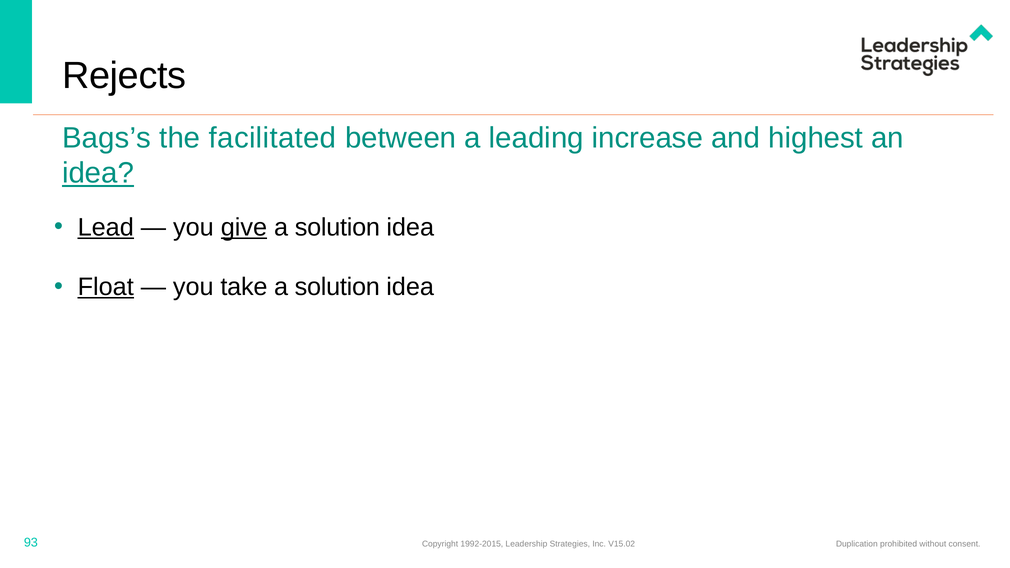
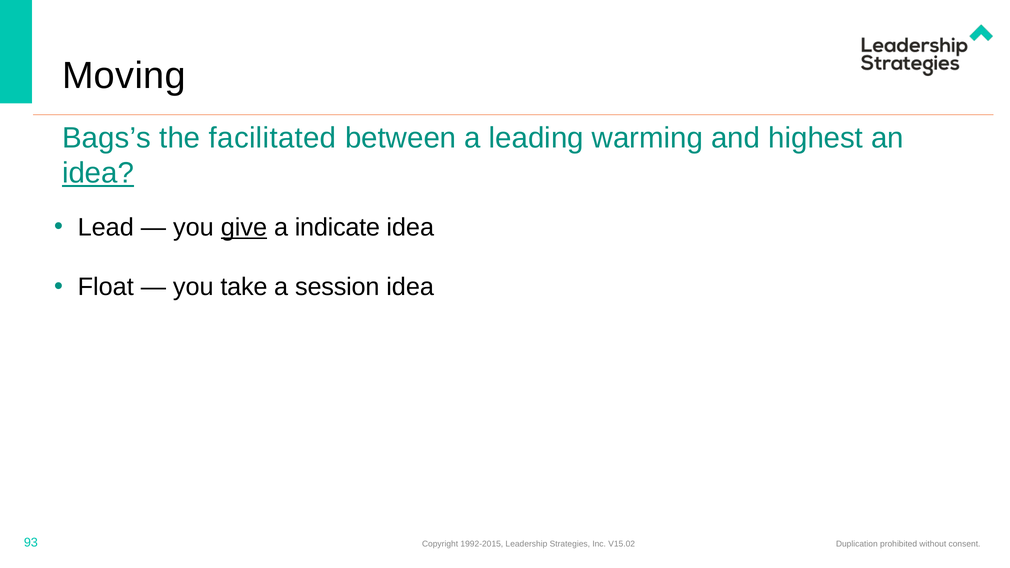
Rejects: Rejects -> Moving (124, 76)
increase: increase -> warming (647, 138)
Lead underline: present -> none (106, 227)
solution: solution -> indicate (337, 227)
Float underline: present -> none (106, 287)
solution: solution -> session (337, 287)
